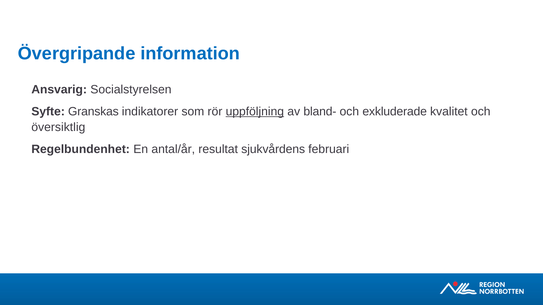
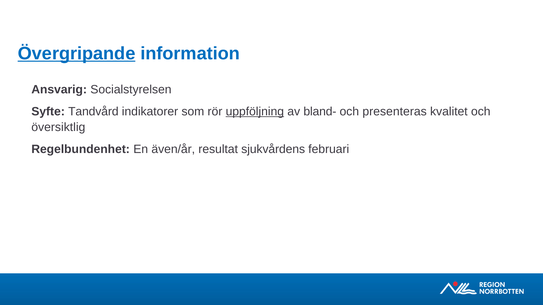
Övergripande underline: none -> present (77, 54)
Granskas: Granskas -> Tandvård (93, 112)
exkluderade: exkluderade -> presenteras (395, 112)
antal/år: antal/år -> även/år (173, 149)
